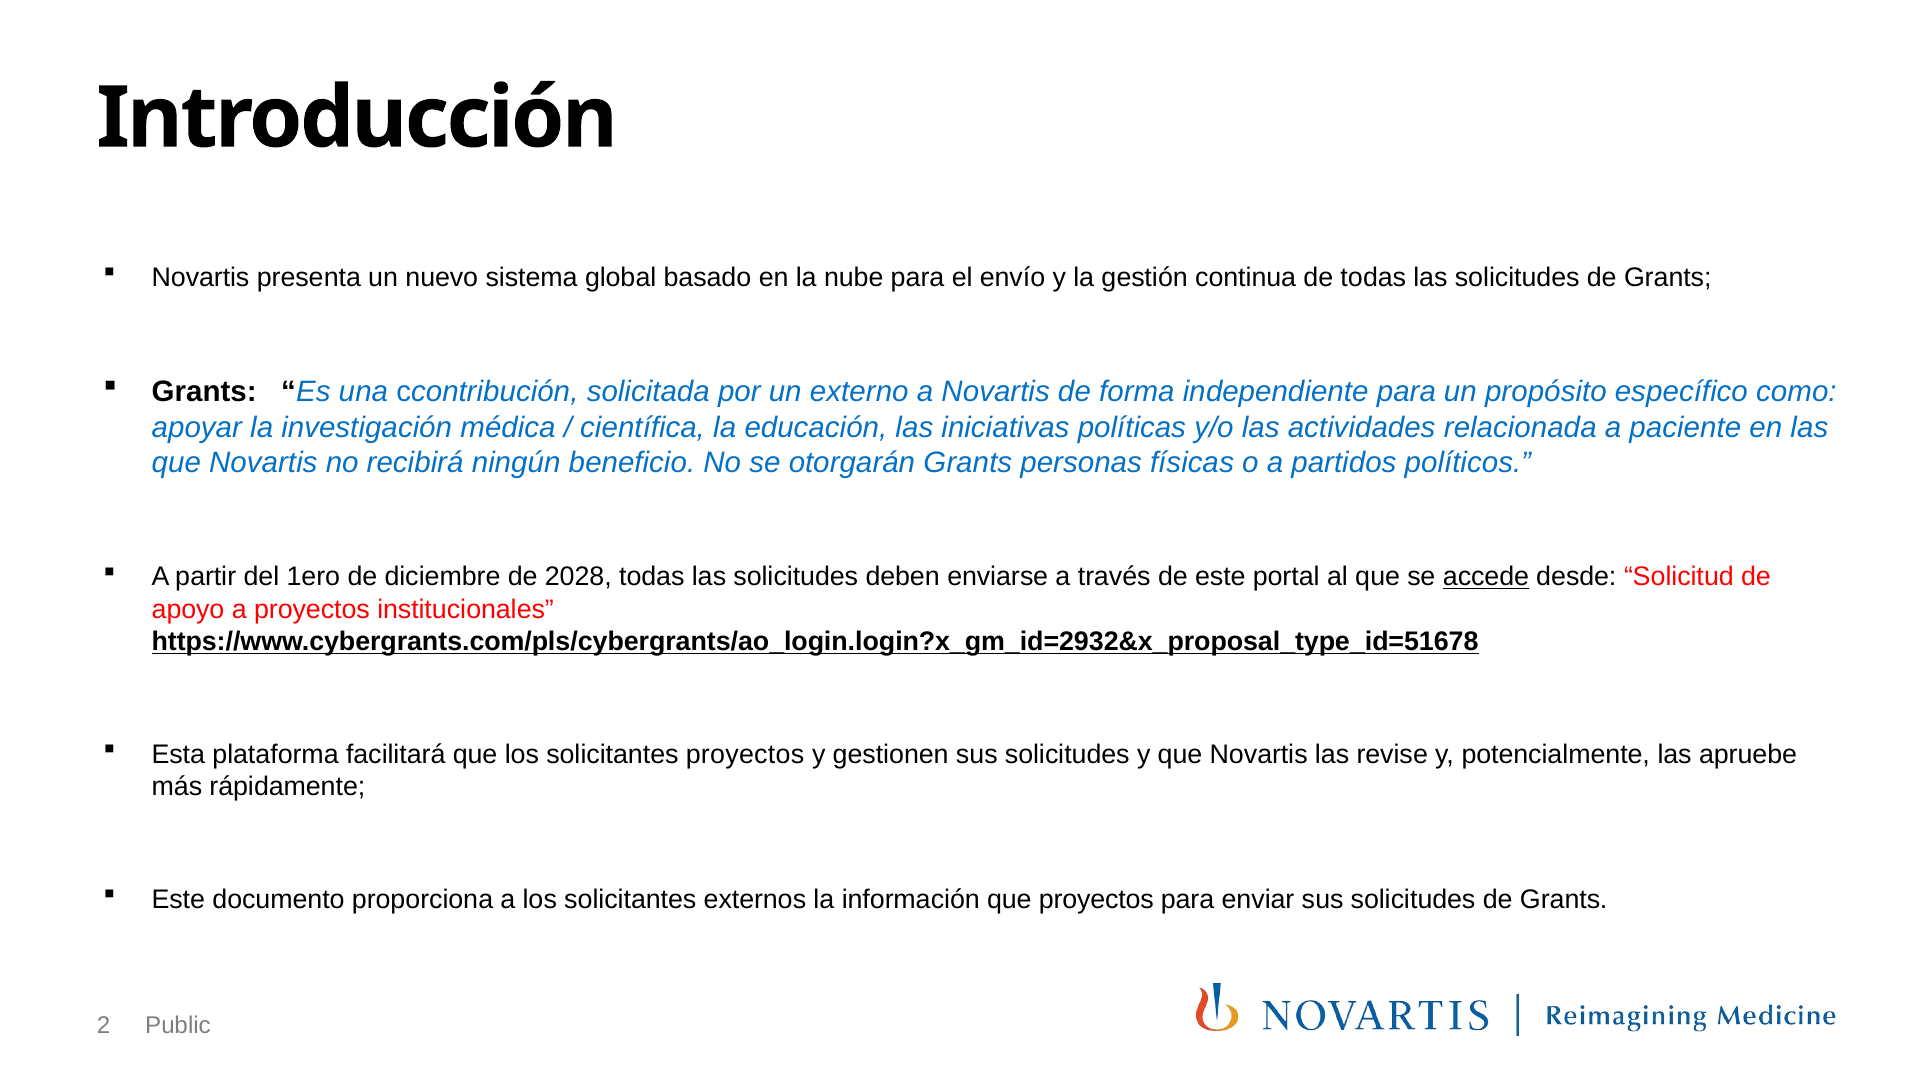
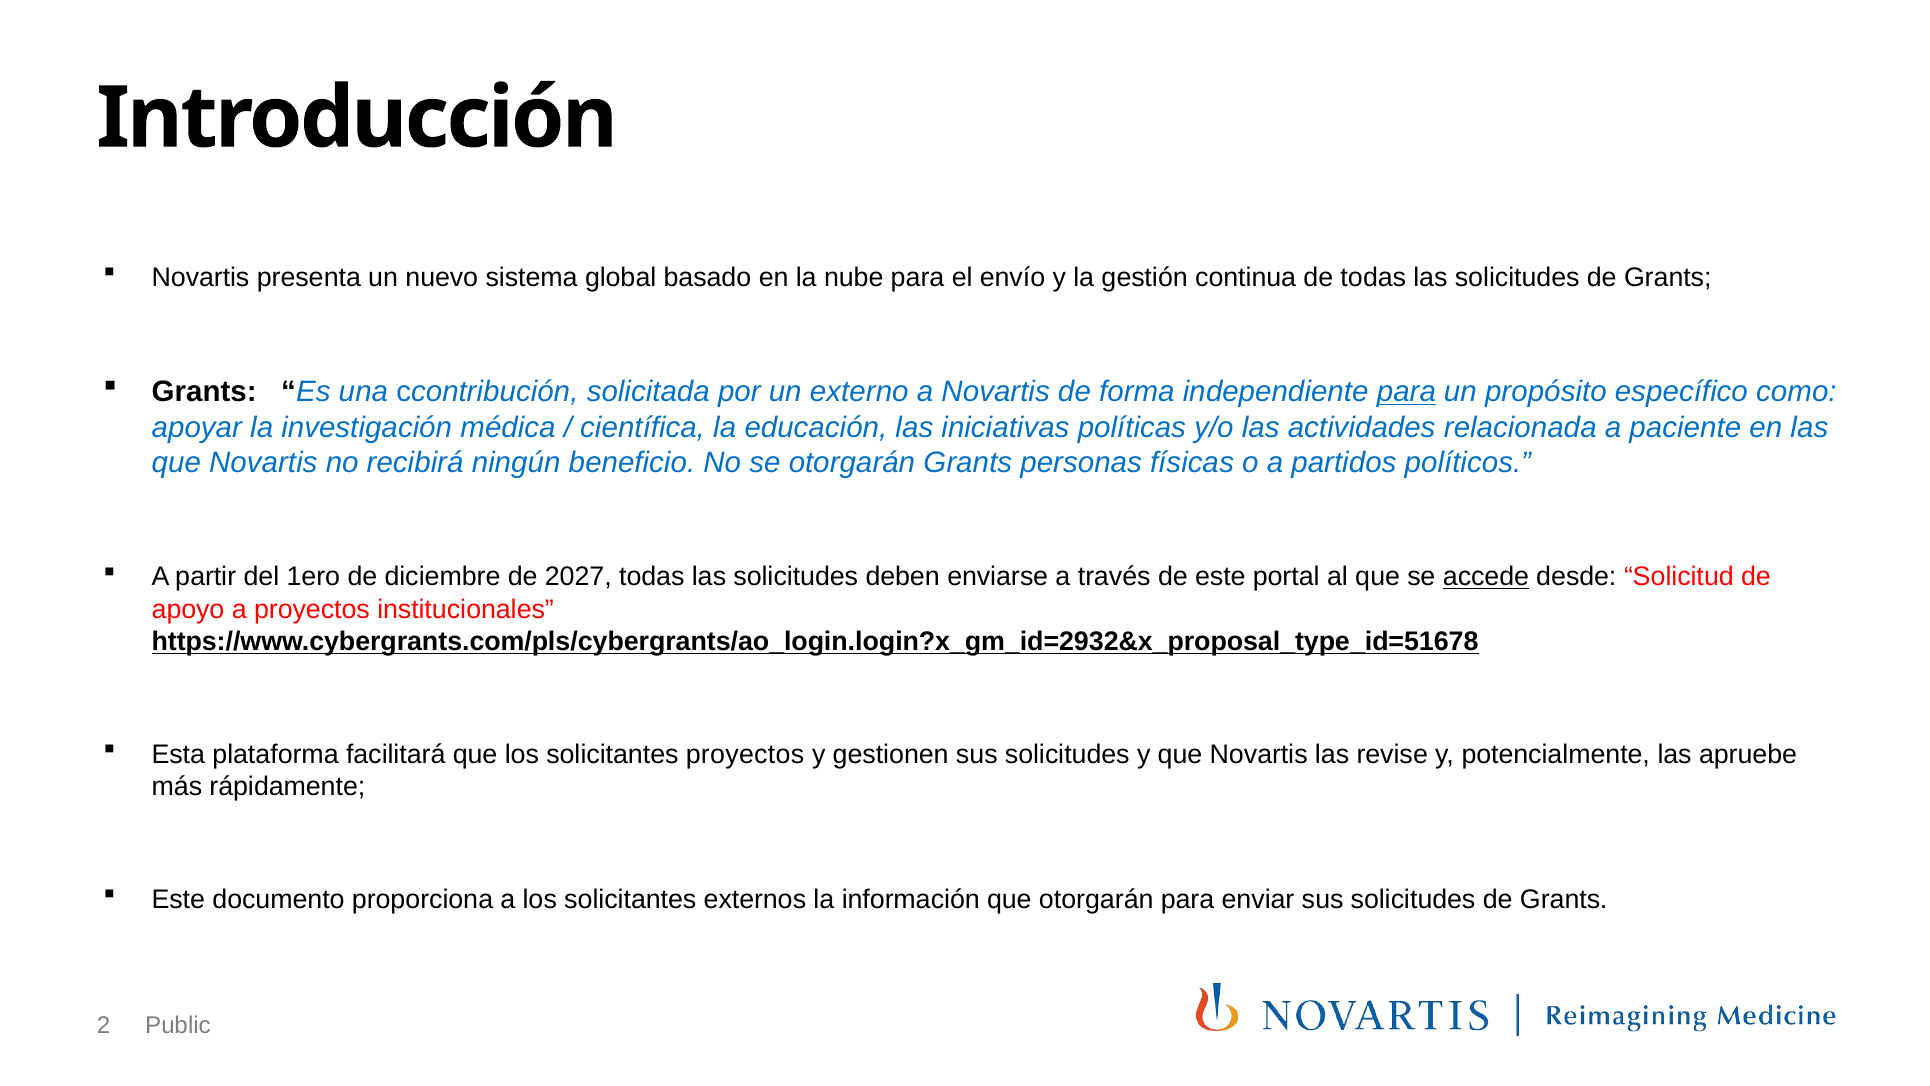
para underline: none -> present (1406, 392)
2028: 2028 -> 2027 (578, 577)
que proyectos: proyectos -> otorgarán (1096, 899)
